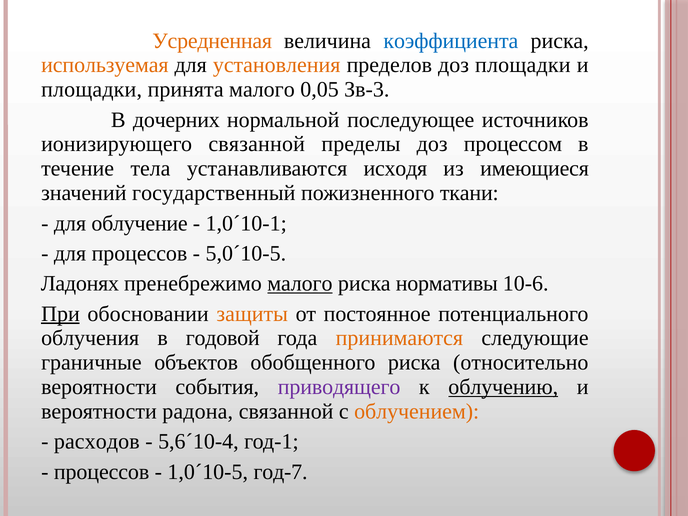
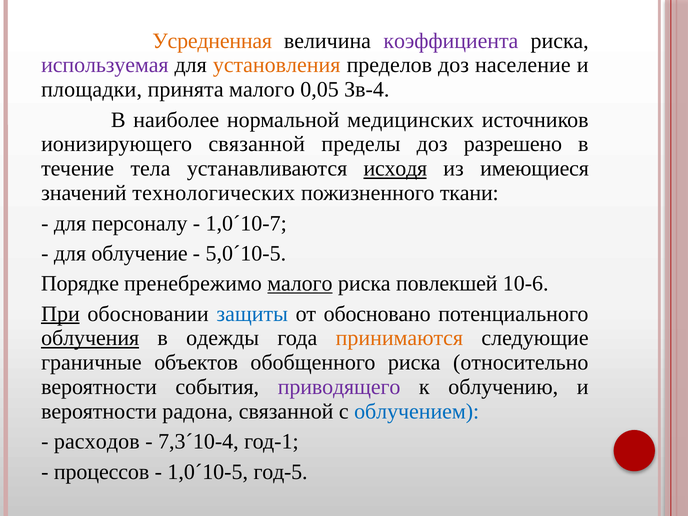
коэффициента colour: blue -> purple (451, 41)
используемая colour: orange -> purple (105, 65)
доз площадки: площадки -> население (523, 65)
Зв-3: Зв-3 -> Зв-4 (367, 90)
дочерних: дочерних -> наиболее (176, 120)
последующее: последующее -> медицинских (411, 120)
процессом: процессом -> разрешено (513, 144)
исходя underline: none -> present (395, 169)
государственный: государственный -> технологических (214, 193)
облучение: облучение -> персоналу (140, 223)
1,0´10-1: 1,0´10-1 -> 1,0´10-7 (246, 223)
для процессов: процессов -> облучение (140, 253)
Ладонях: Ладонях -> Порядке (80, 284)
нормативы: нормативы -> повлекшей (447, 284)
защиты colour: orange -> blue (252, 314)
постоянное: постоянное -> обосновано (377, 314)
облучения underline: none -> present (90, 338)
годовой: годовой -> одежды (223, 338)
облучению underline: present -> none (503, 387)
облучением colour: orange -> blue (417, 412)
5,6´10-4: 5,6´10-4 -> 7,3´10-4 (198, 442)
год-7: год-7 -> год-5 (281, 472)
